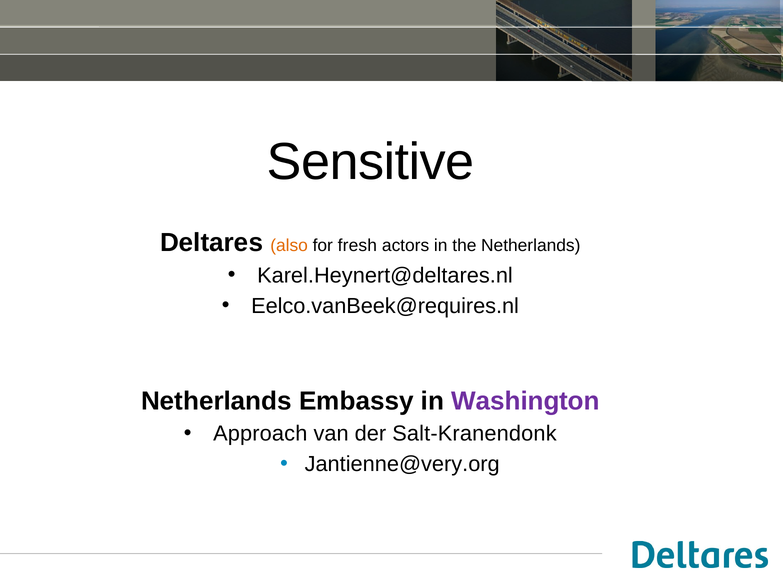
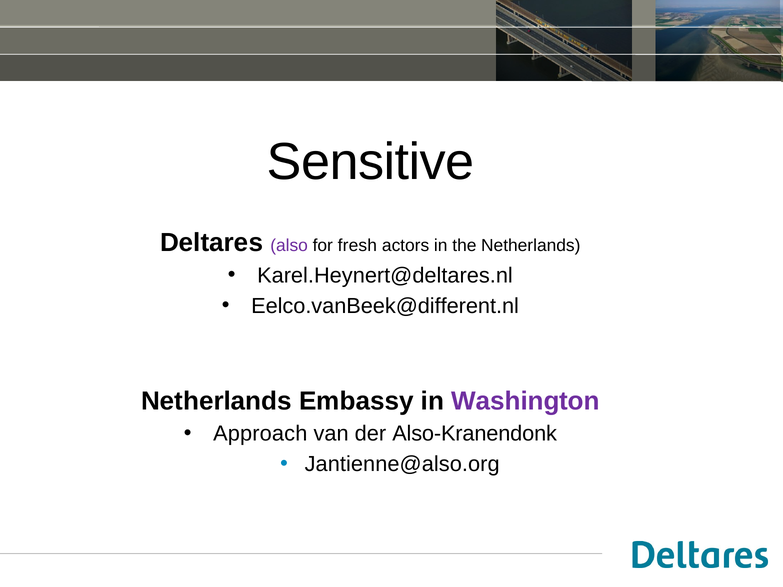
also colour: orange -> purple (289, 246)
Eelco.vanBeek@requires.nl: Eelco.vanBeek@requires.nl -> Eelco.vanBeek@different.nl (385, 306)
Salt-Kranendonk: Salt-Kranendonk -> Also-Kranendonk (475, 434)
Jantienne@very.org: Jantienne@very.org -> Jantienne@also.org (402, 464)
